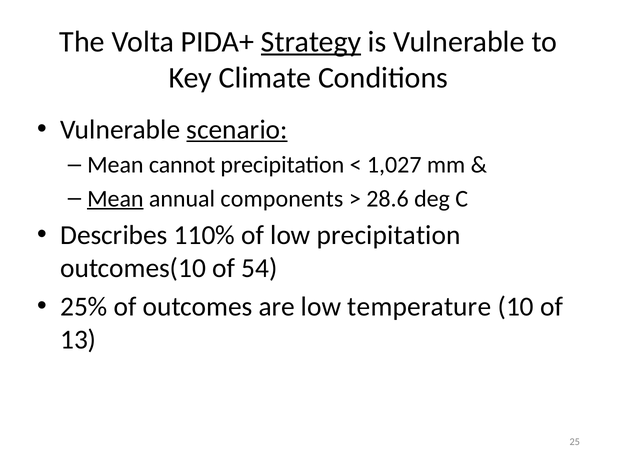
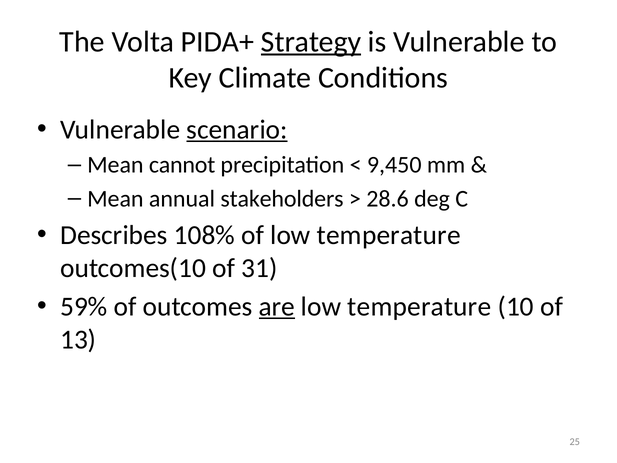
1,027: 1,027 -> 9,450 (394, 165)
Mean underline: present -> none (115, 198)
components: components -> stakeholders (282, 198)
110%: 110% -> 108% (204, 235)
of low precipitation: precipitation -> temperature (389, 235)
54: 54 -> 31 (259, 268)
25%: 25% -> 59% (84, 306)
are underline: none -> present (277, 306)
